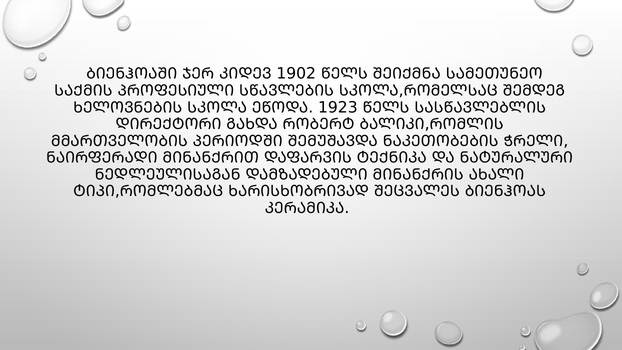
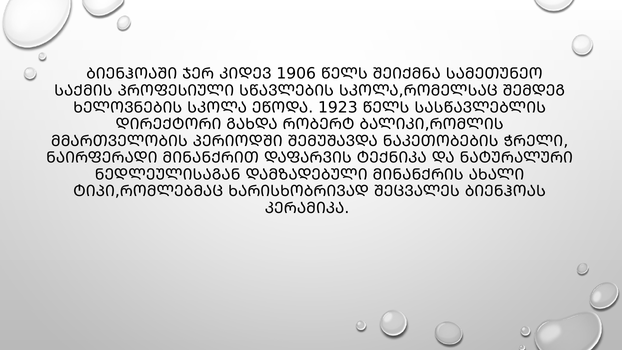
1902: 1902 -> 1906 (296, 74)
